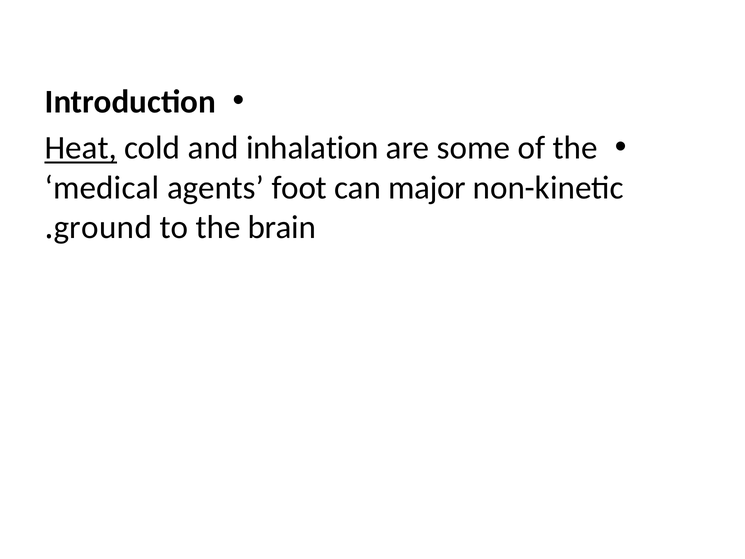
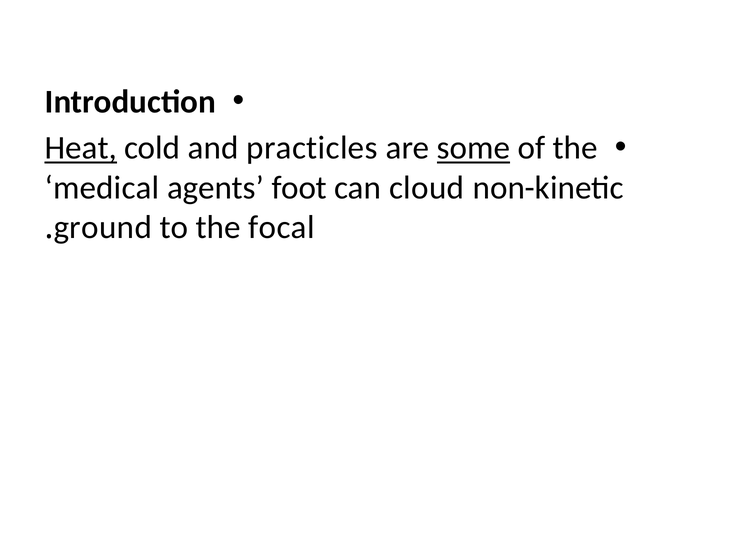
inhalation: inhalation -> practicles (312, 148)
some underline: none -> present (474, 148)
major: major -> cloud (427, 188)
brain: brain -> focal (281, 227)
